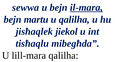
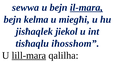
martu: martu -> kelma (36, 19)
u qalilha: qalilha -> miegħi (74, 19)
mibegħda: mibegħda -> iħosshom (75, 43)
lill-mara underline: none -> present (29, 55)
